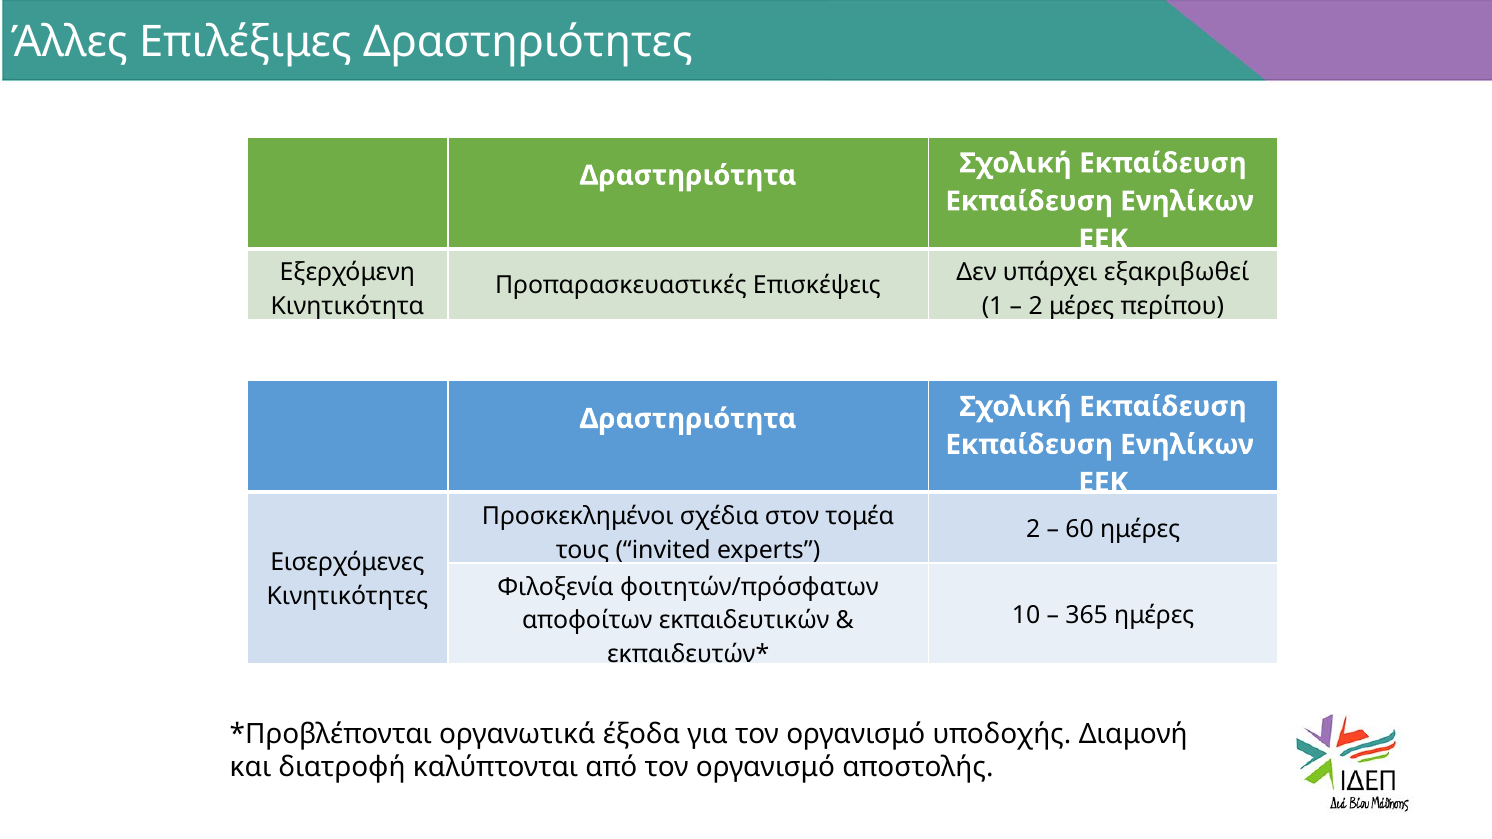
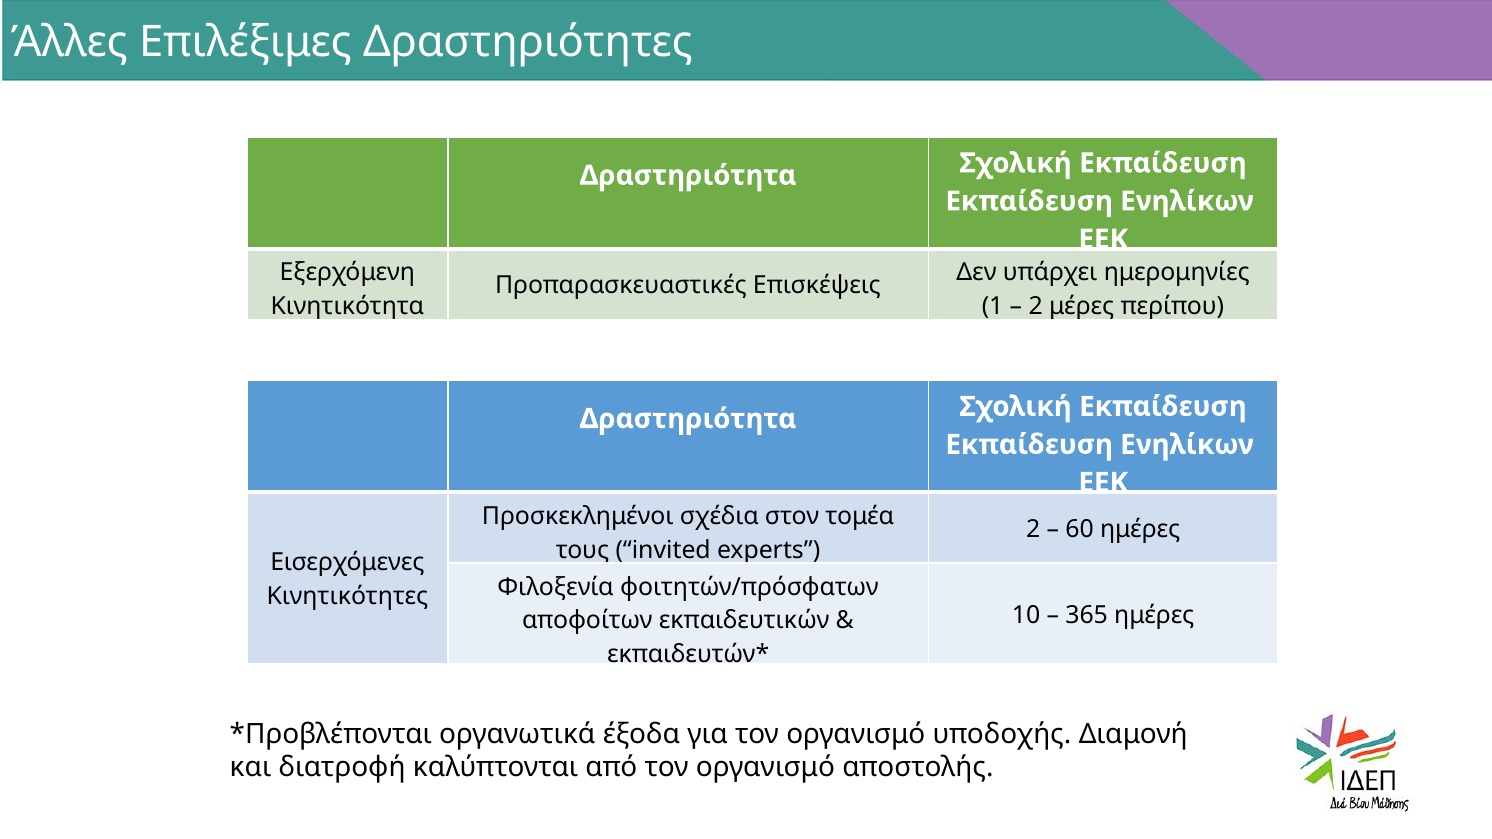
εξακριβωθεί: εξακριβωθεί -> ημερομηνίες (1177, 273)
